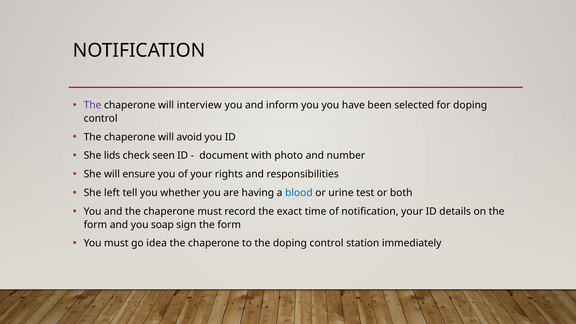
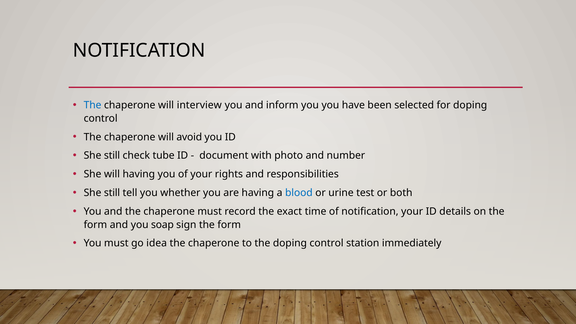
The colour: purple -> blue (93, 105)
lids: lids -> still (112, 156)
seen: seen -> tube (164, 156)
will ensure: ensure -> having (139, 174)
left: left -> still (112, 193)
